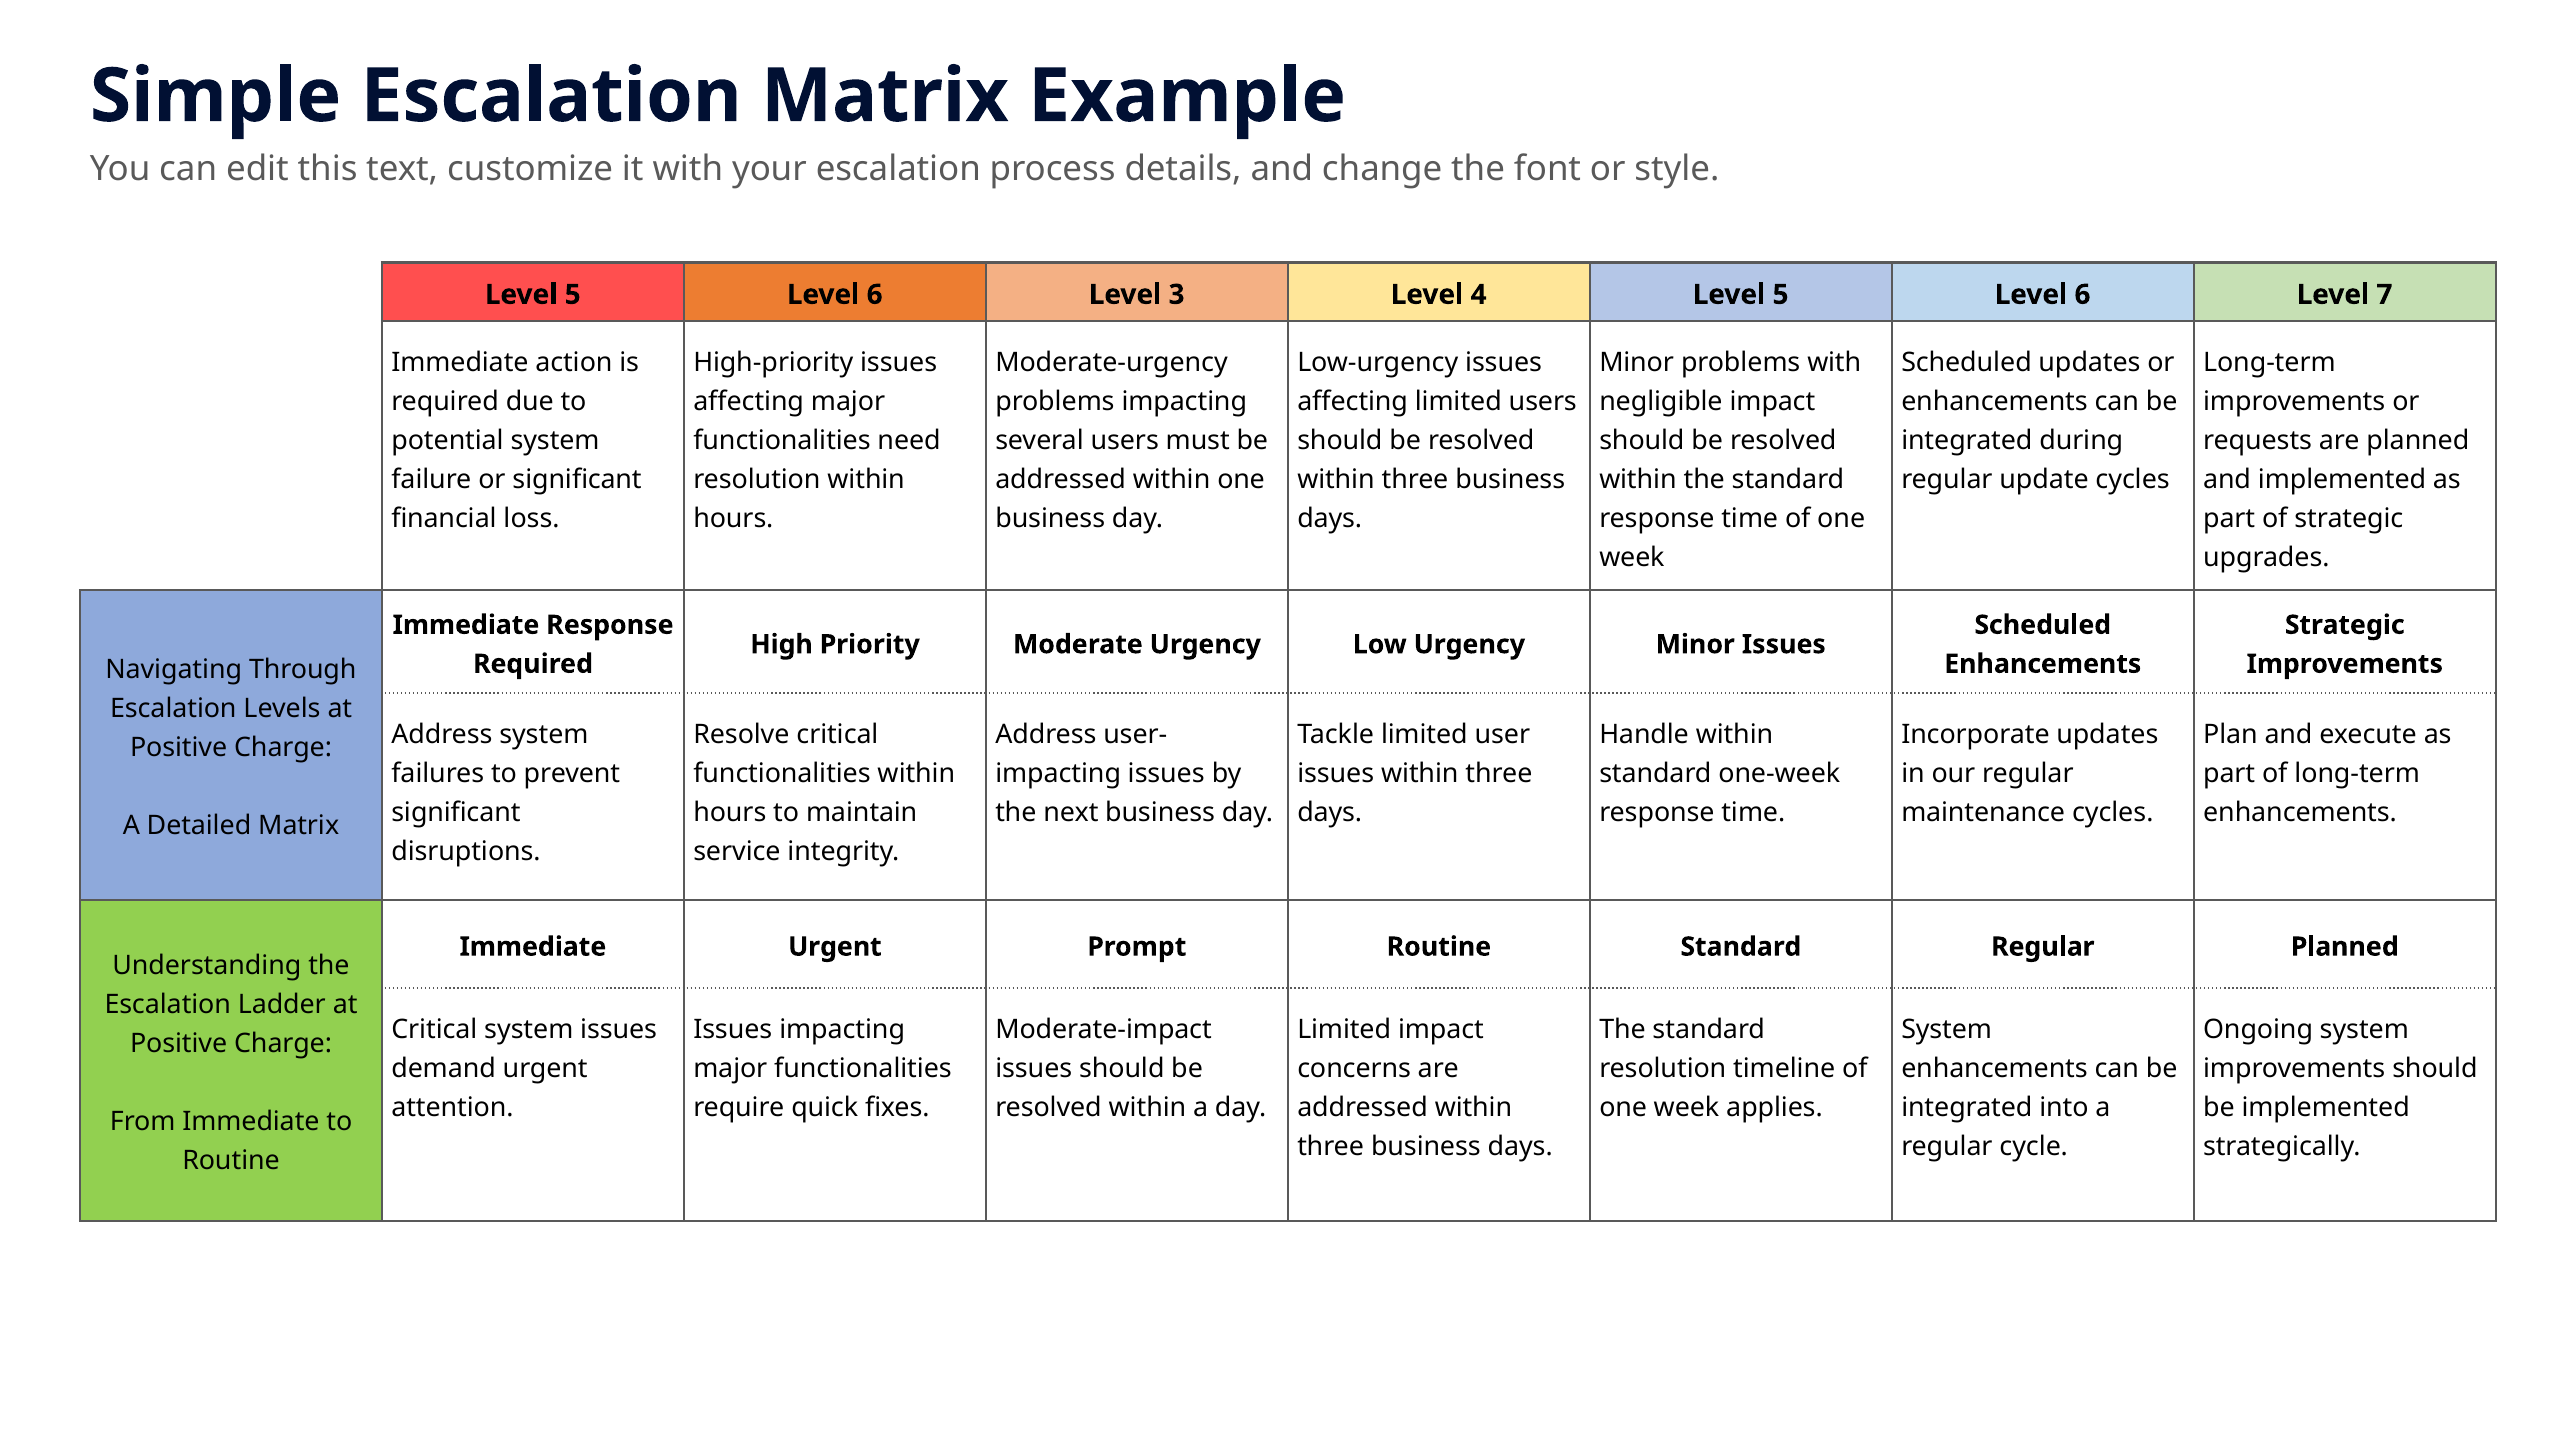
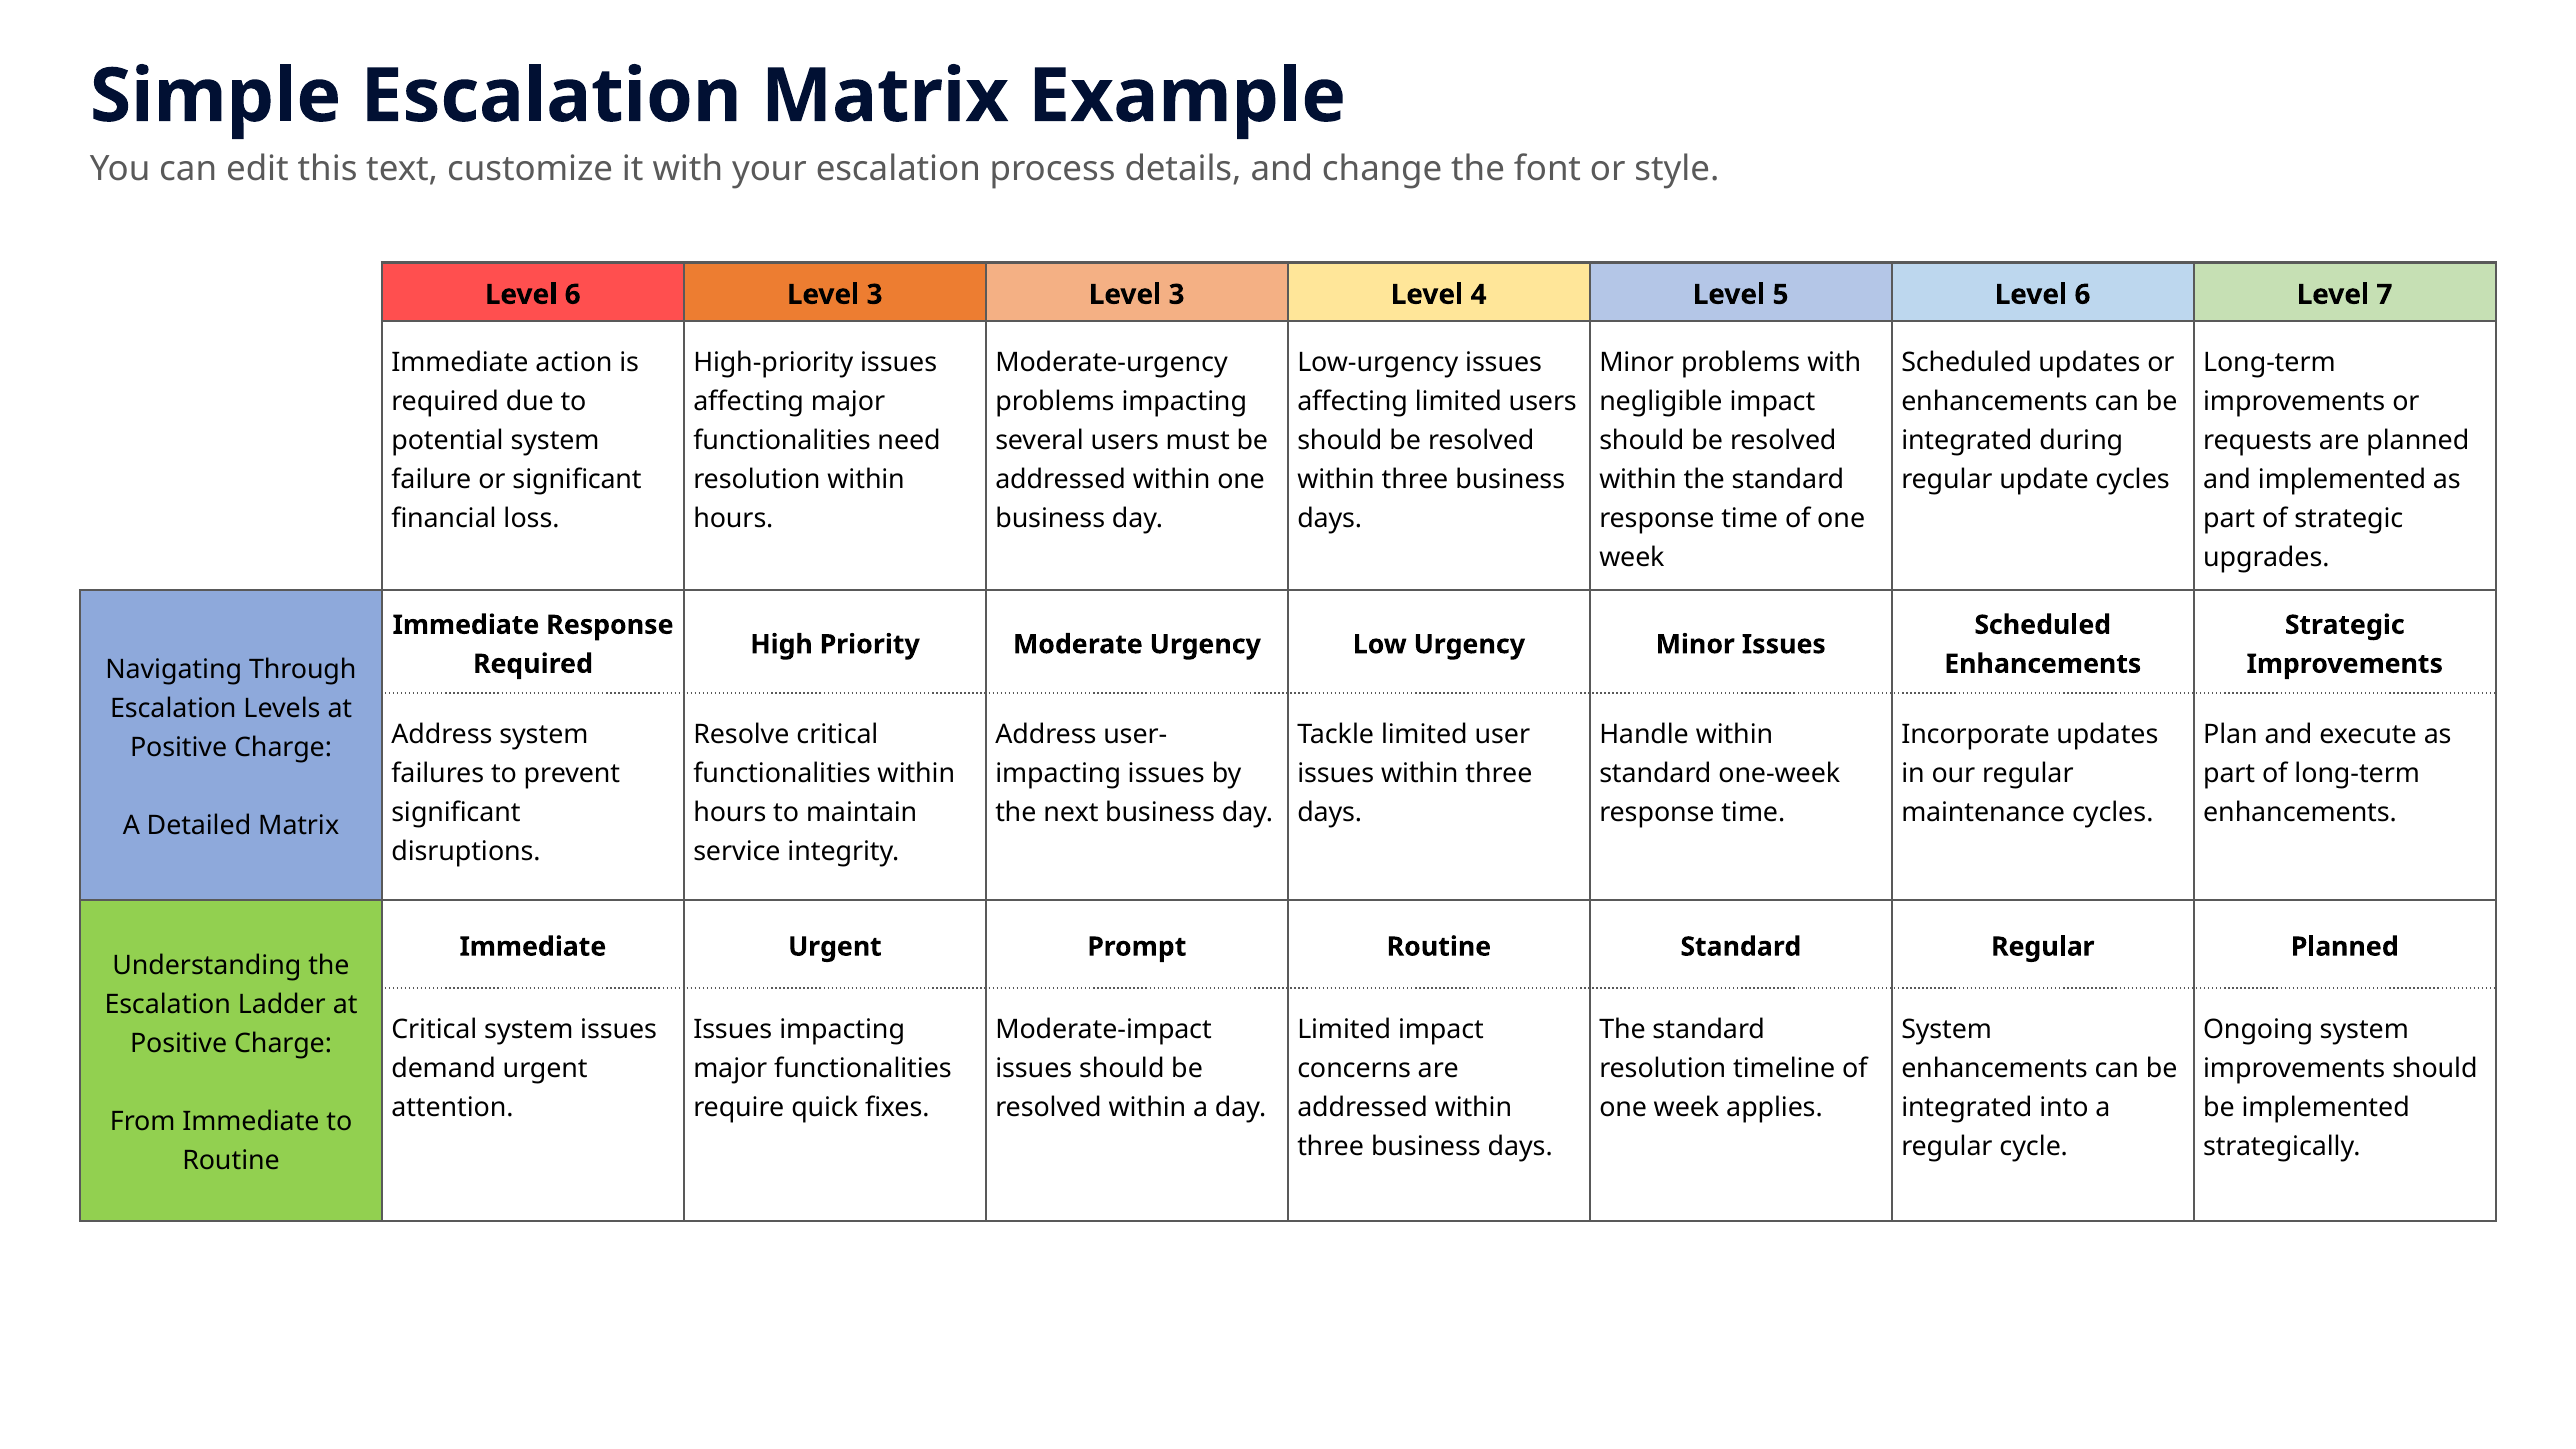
5: 5 -> 6 (573, 295)
6: 6 -> 3 (875, 295)
